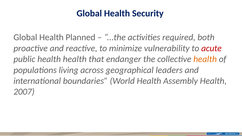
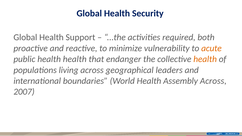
Planned: Planned -> Support (80, 37)
acute colour: red -> orange (211, 48)
Assembly Health: Health -> Across (213, 81)
